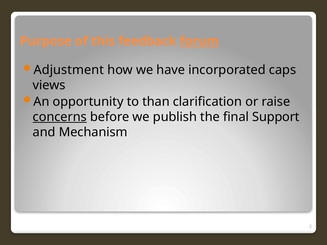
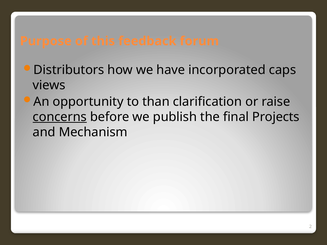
forum underline: present -> none (199, 41)
Adjustment: Adjustment -> Distributors (69, 70)
Support: Support -> Projects (276, 117)
